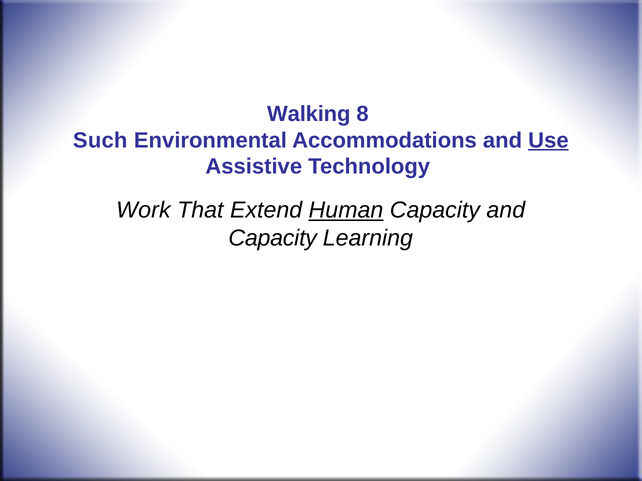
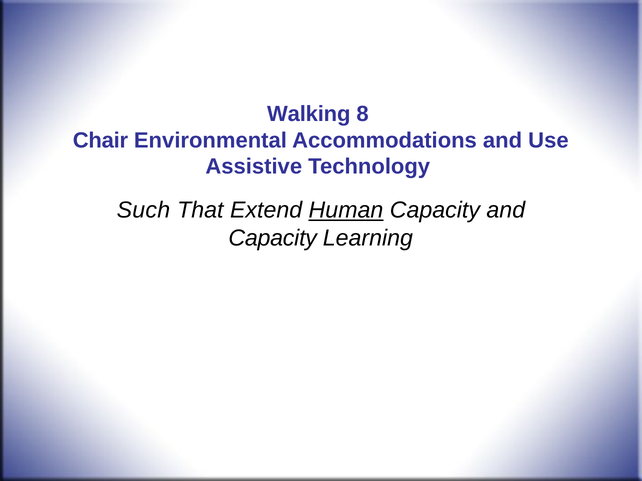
Such: Such -> Chair (100, 140)
Use underline: present -> none (548, 140)
Work: Work -> Such (143, 210)
